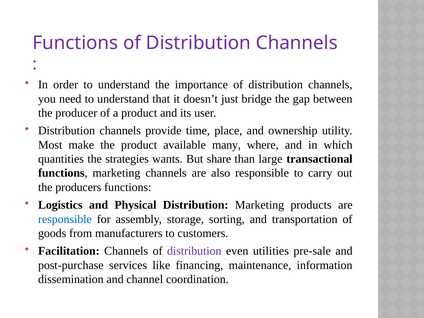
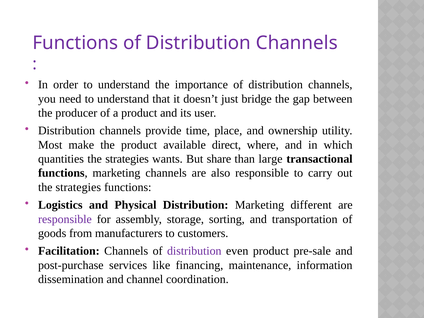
many: many -> direct (226, 145)
producers: producers -> strategies (78, 187)
products: products -> different (311, 205)
responsible colour: blue -> purple (65, 219)
even utilities: utilities -> product (271, 251)
